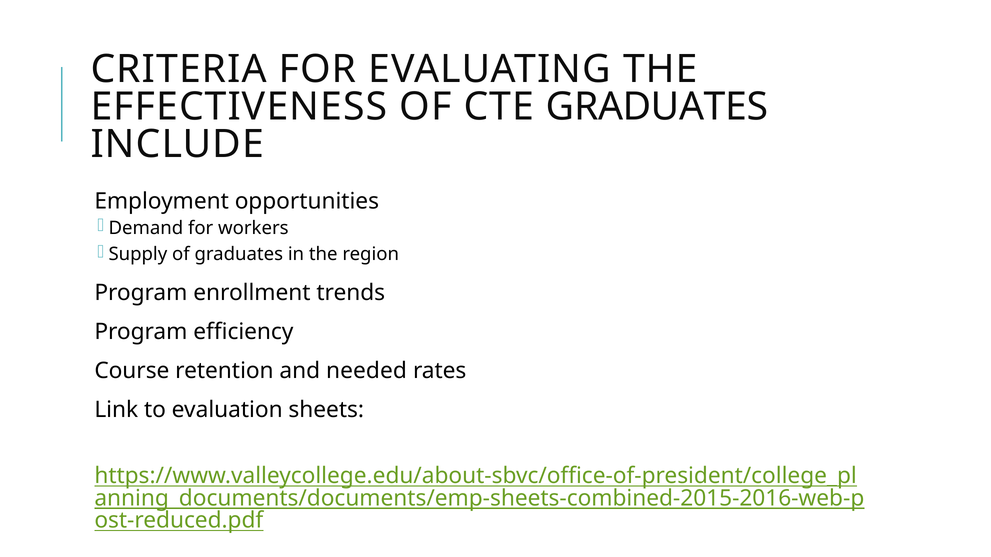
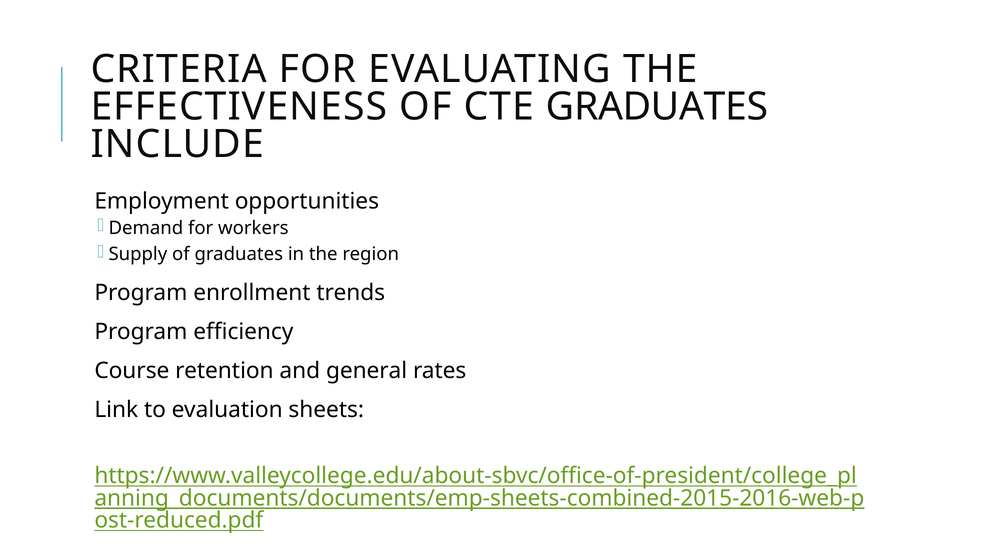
needed: needed -> general (367, 371)
